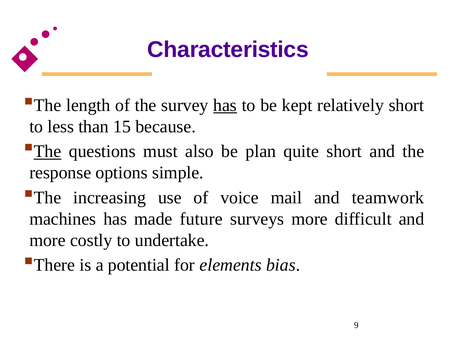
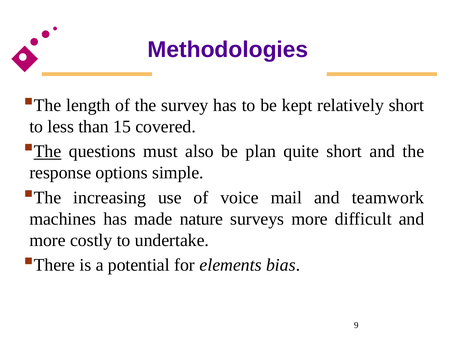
Characteristics: Characteristics -> Methodologies (228, 50)
has underline: present -> none (225, 105)
because: because -> covered (166, 127)
future: future -> nature (201, 219)
